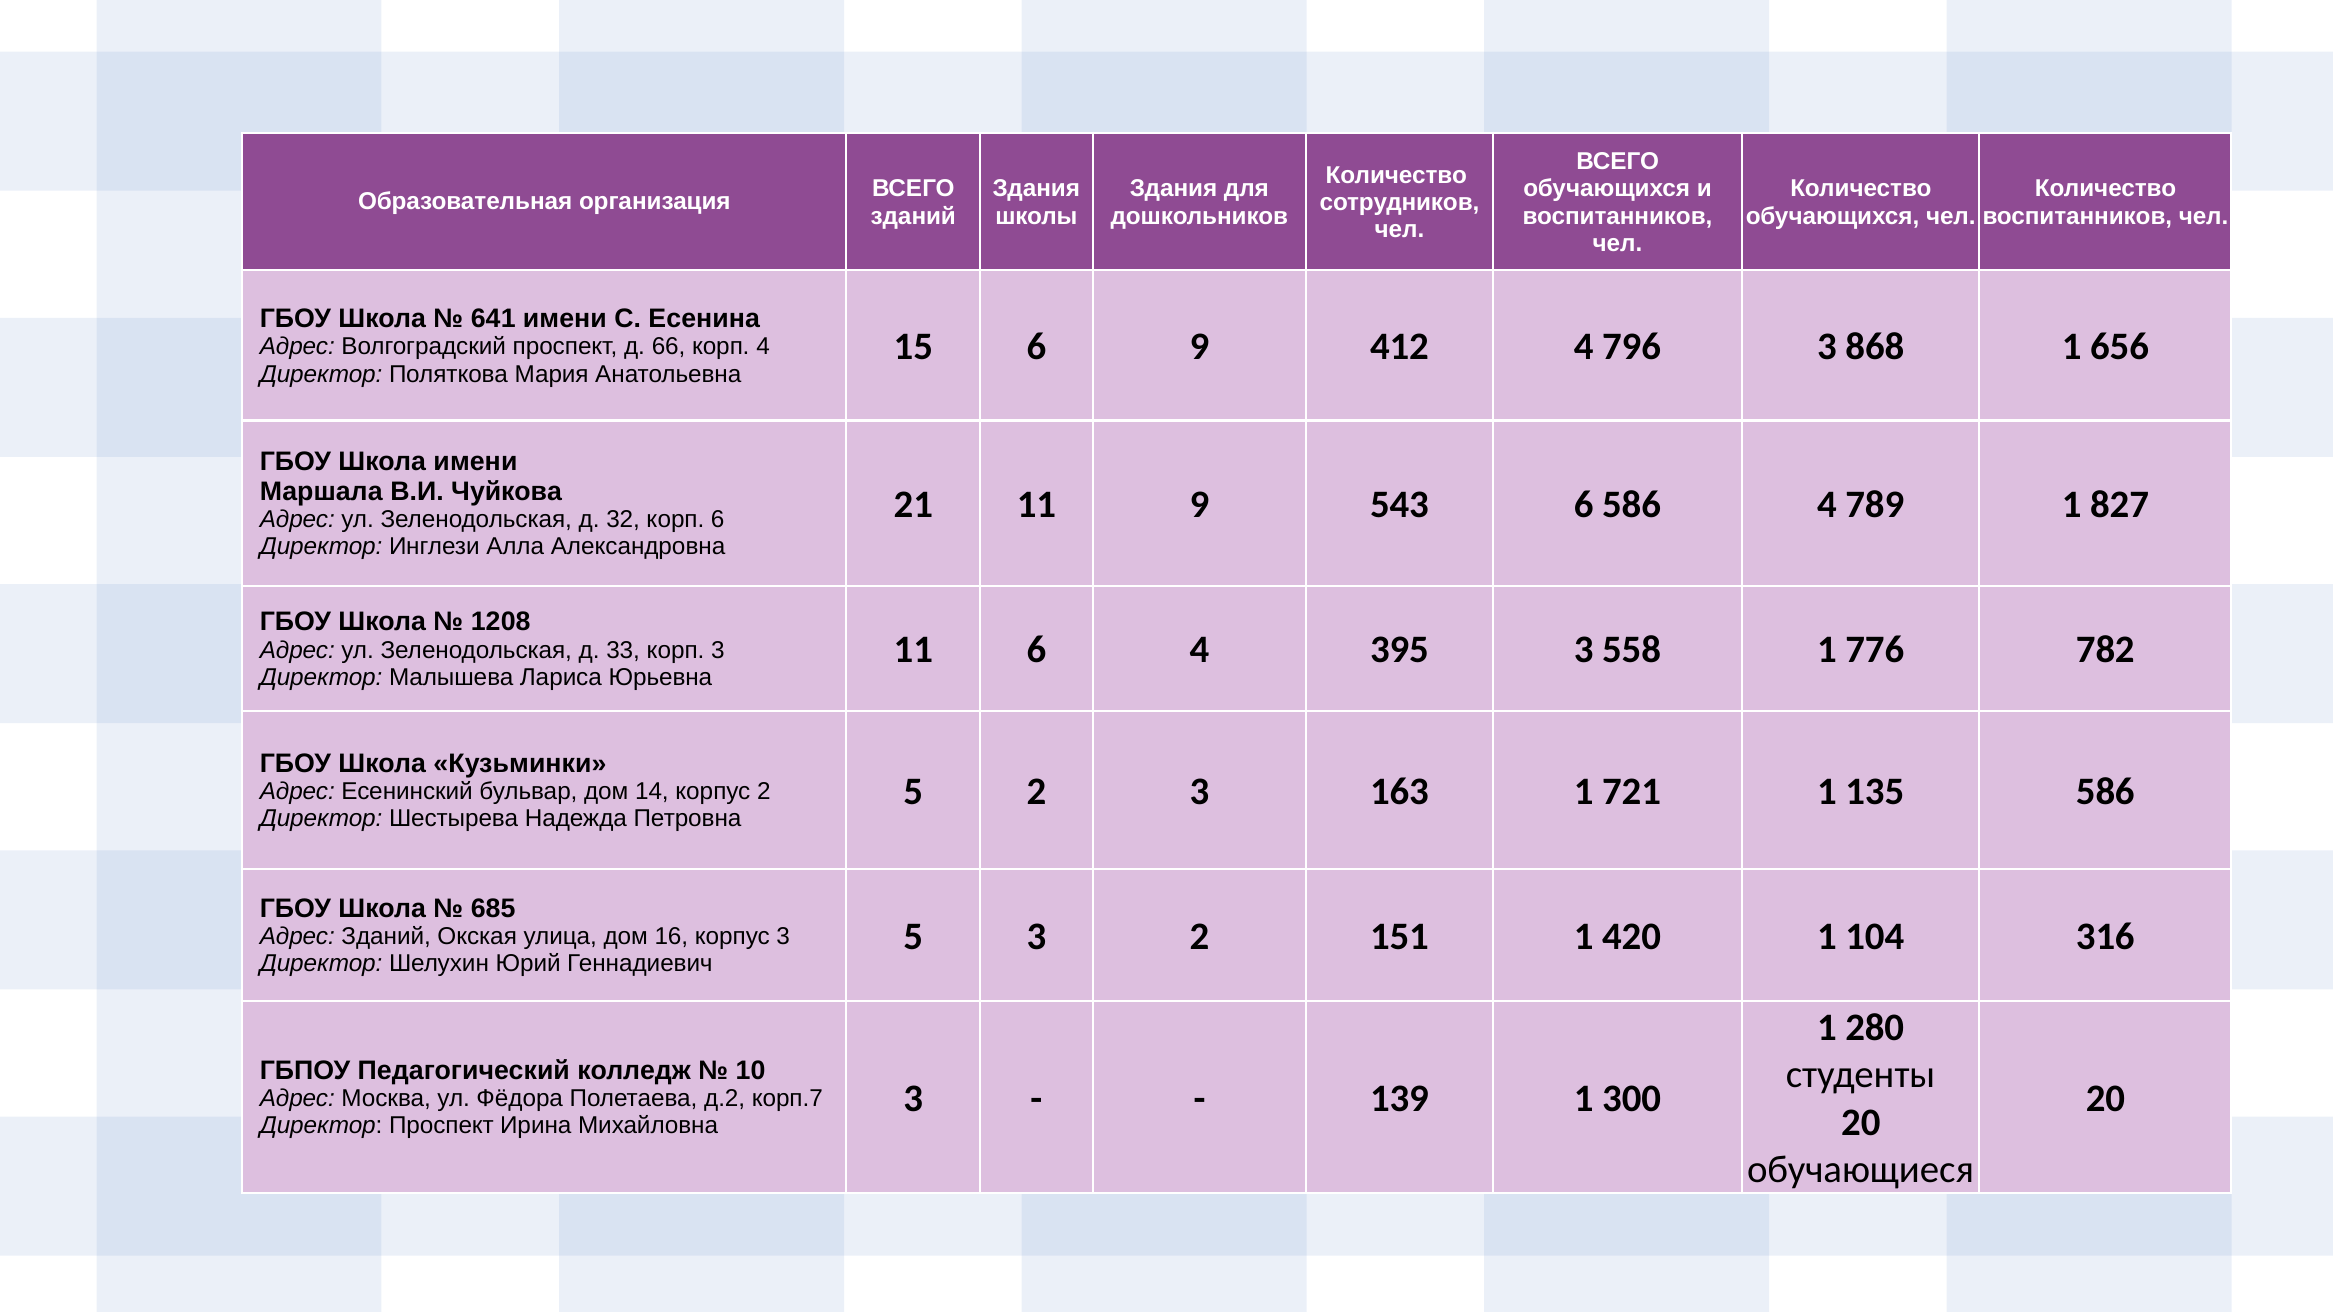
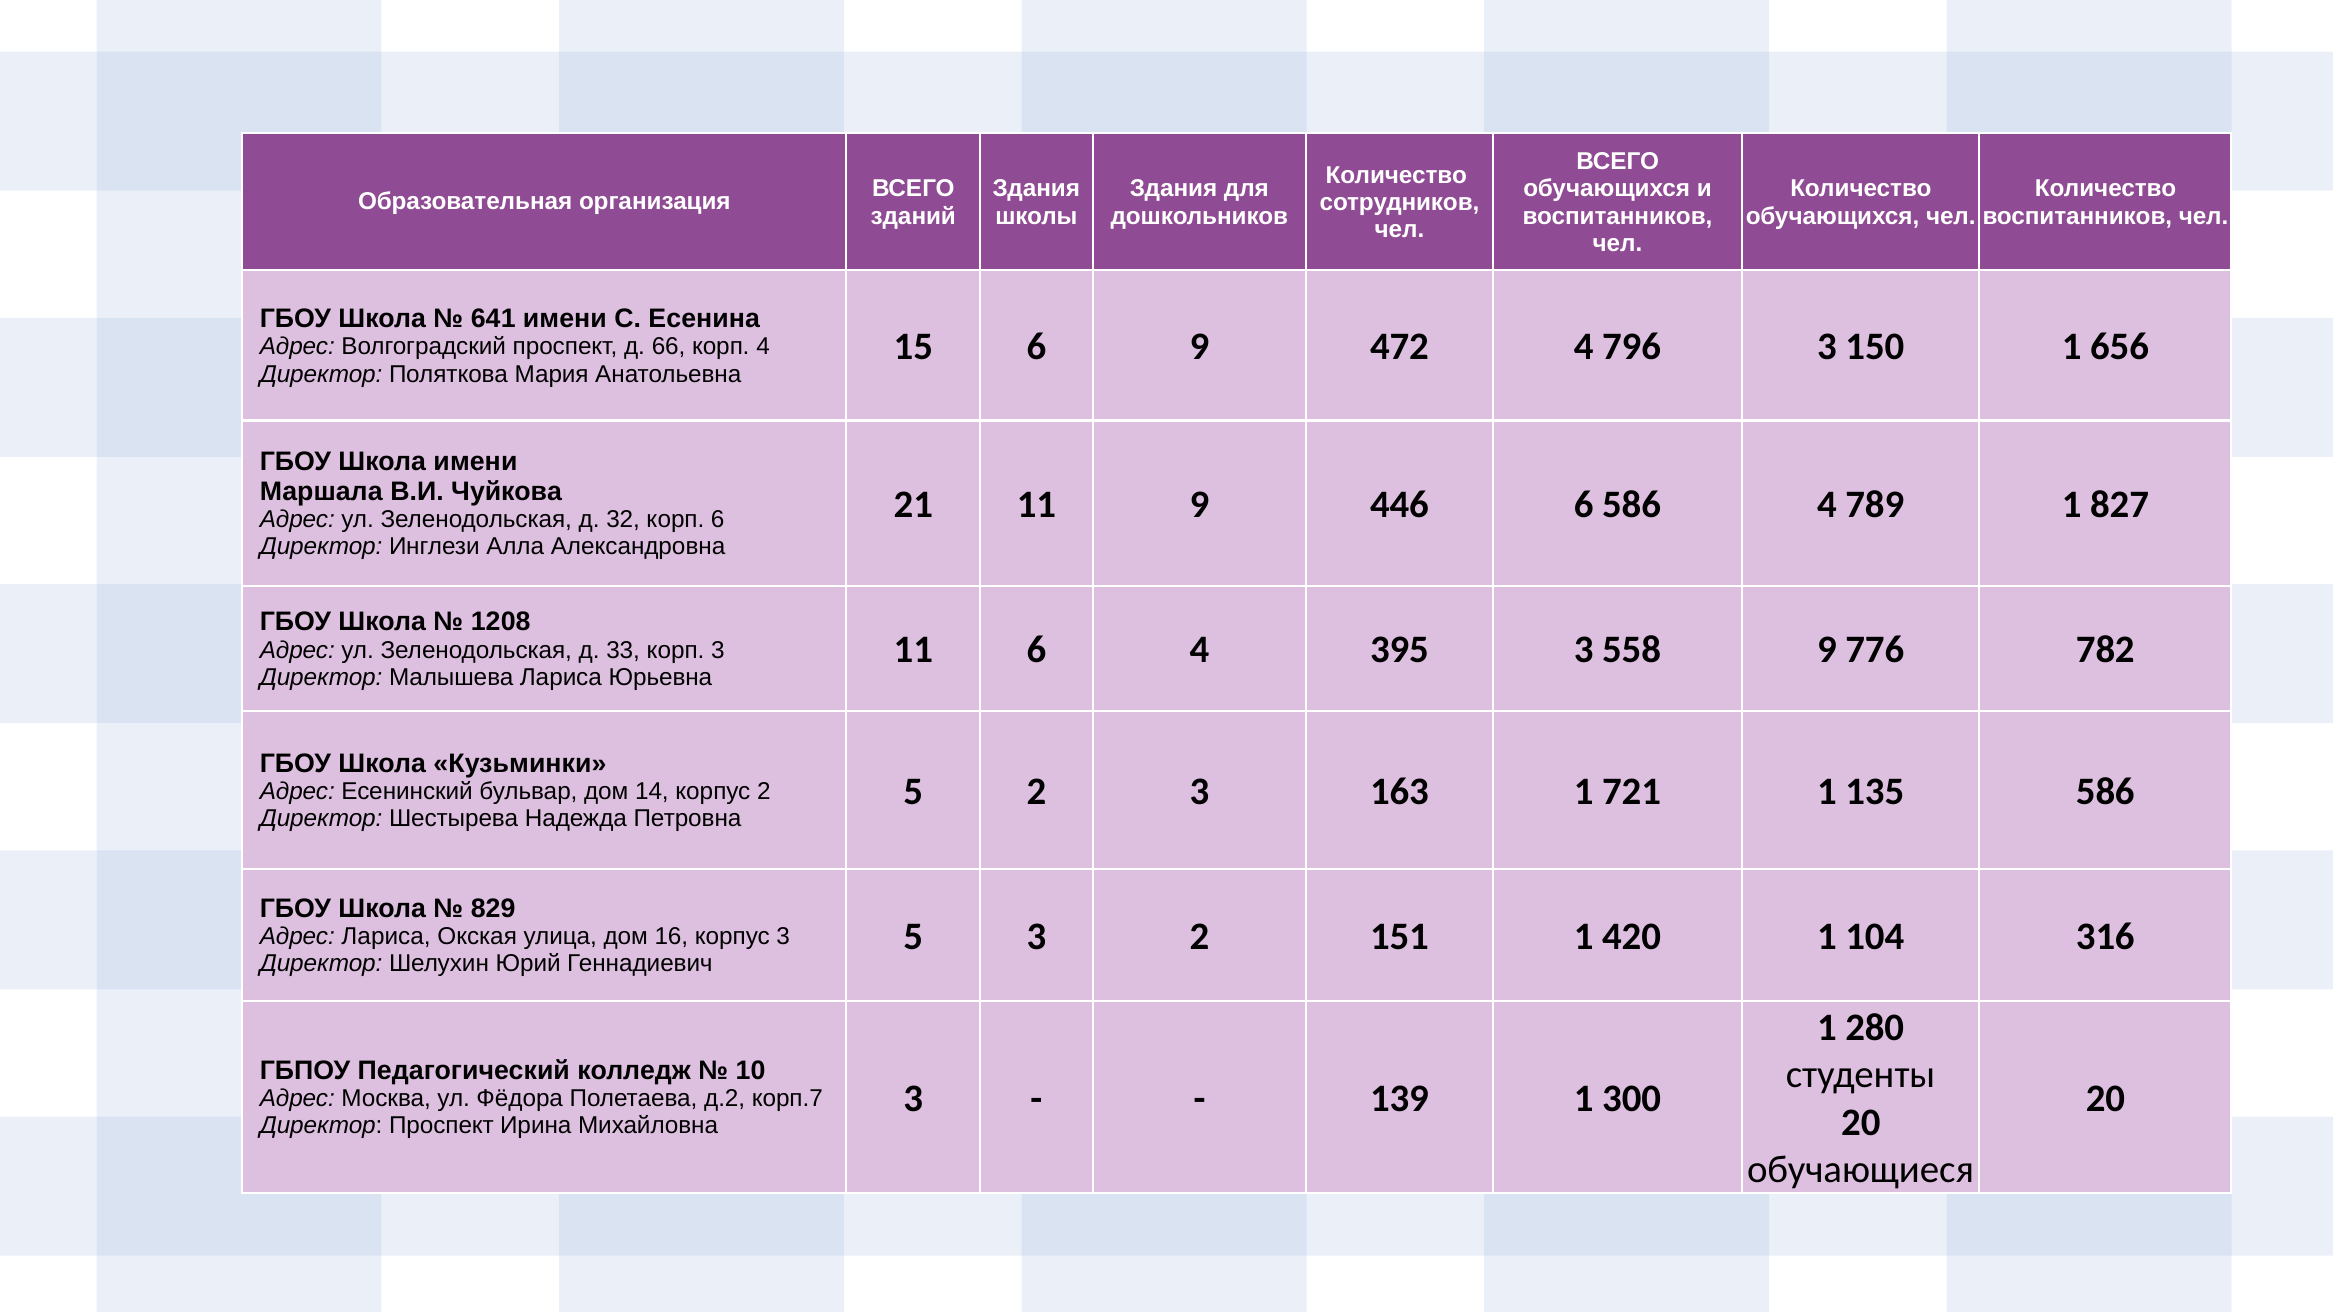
412: 412 -> 472 (1399, 347)
868: 868 -> 150 (1875, 347)
543: 543 -> 446 (1399, 505)
558 1: 1 -> 9 (1827, 650)
685: 685 -> 829 (493, 909)
Адрес Зданий: Зданий -> Лариса (386, 937)
